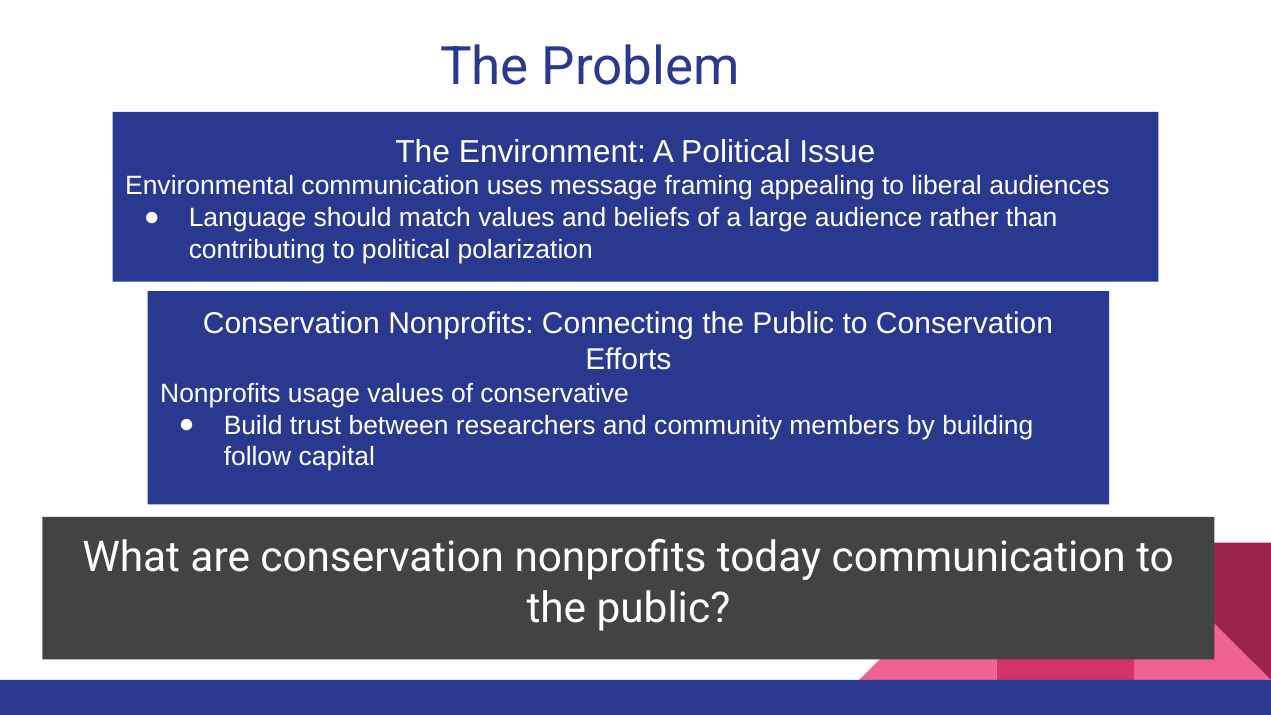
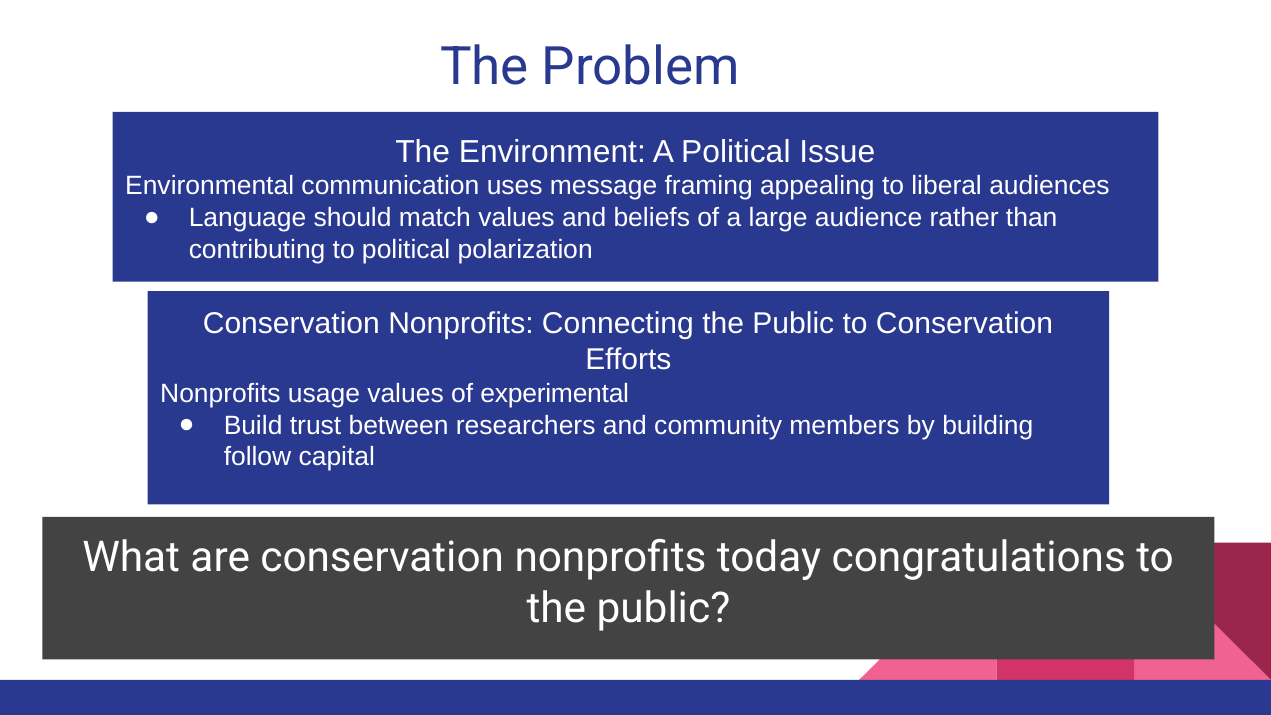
conservative: conservative -> experimental (555, 394)
today communication: communication -> congratulations (979, 558)
